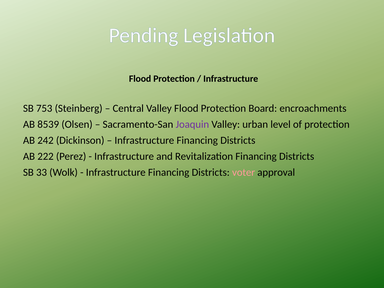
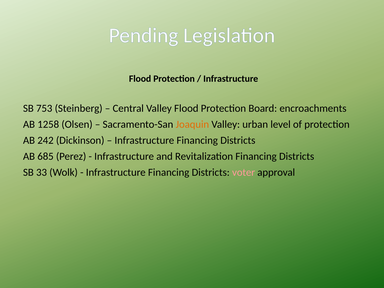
8539: 8539 -> 1258 (48, 124)
Joaquin colour: purple -> orange (192, 124)
222: 222 -> 685 (46, 156)
